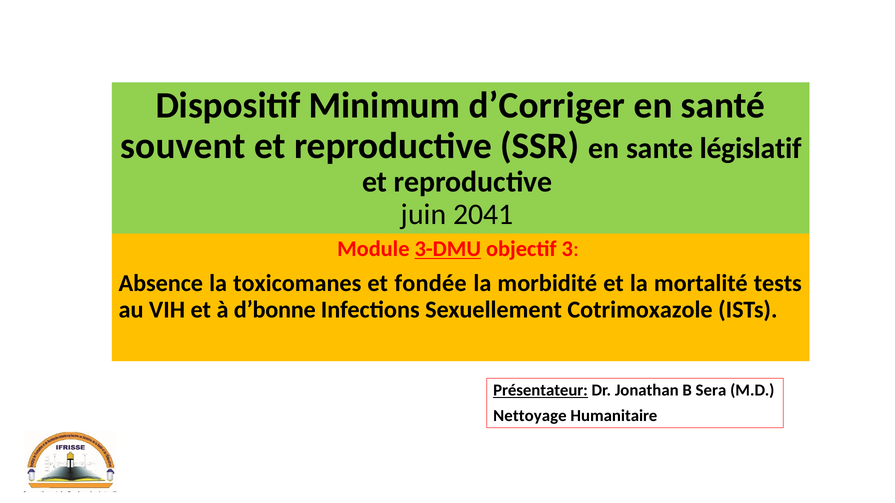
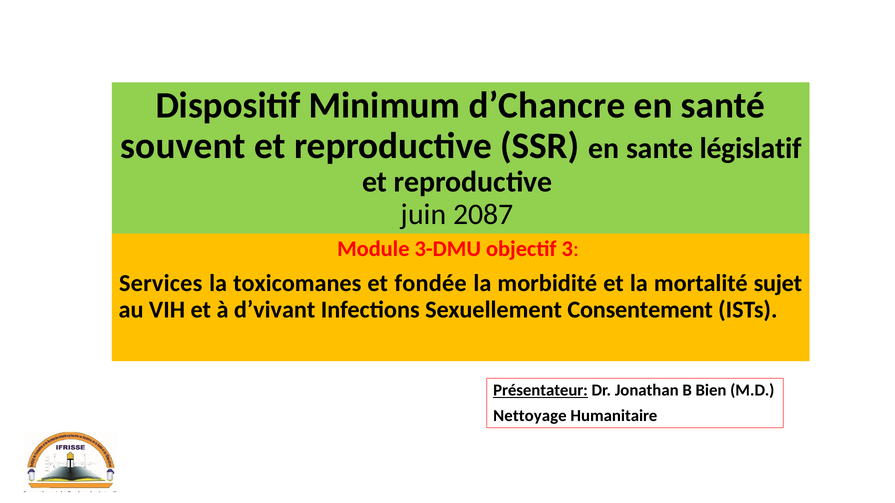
d’Corriger: d’Corriger -> d’Chancre (547, 106)
2041: 2041 -> 2087 (483, 214)
3-DMU underline: present -> none (448, 249)
Absence: Absence -> Services (161, 284)
tests: tests -> sujet (778, 284)
d’bonne: d’bonne -> d’vivant (275, 310)
Cotrimoxazole: Cotrimoxazole -> Consentement (640, 310)
Sera: Sera -> Bien (711, 391)
